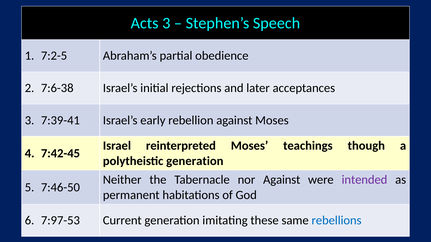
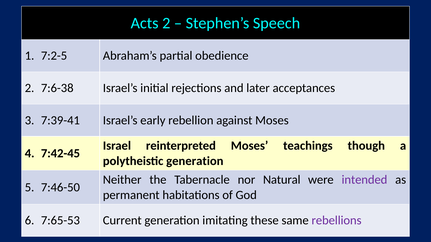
Acts 3: 3 -> 2 (166, 23)
nor Against: Against -> Natural (282, 180)
7:97-53: 7:97-53 -> 7:65-53 (60, 221)
rebellions colour: blue -> purple (337, 221)
